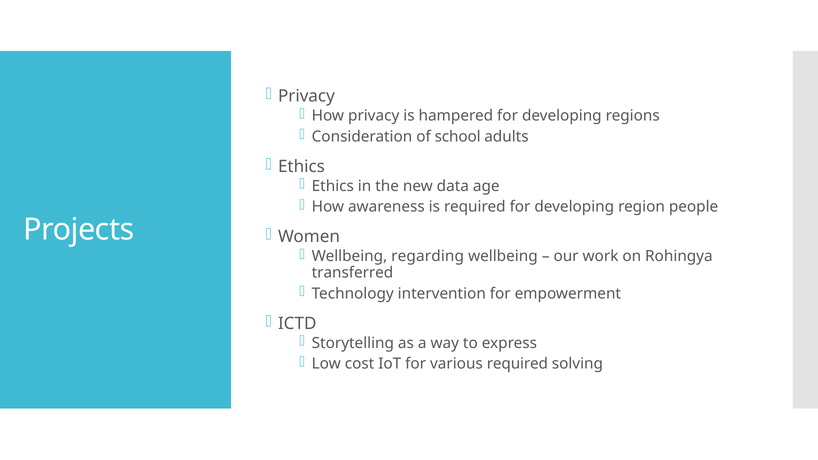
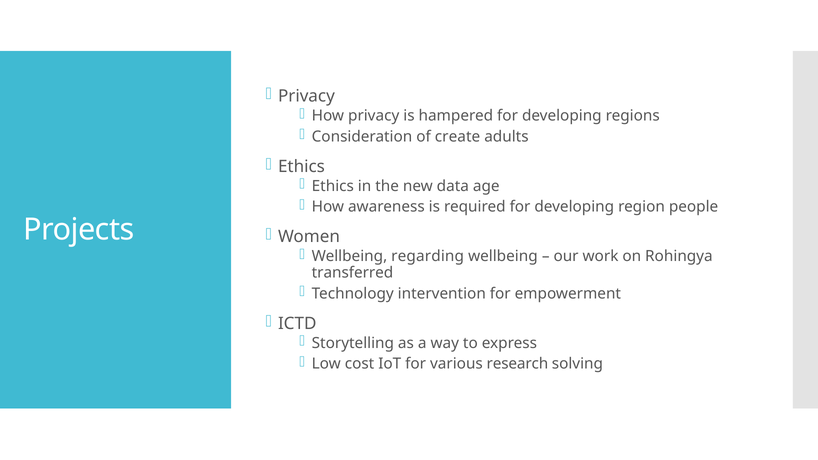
school: school -> create (458, 137)
various required: required -> research (517, 364)
